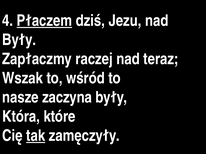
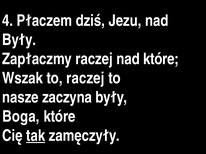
Płaczem underline: present -> none (44, 21)
nad teraz: teraz -> które (161, 59)
to wśród: wśród -> raczej (85, 78)
Która: Która -> Boga (21, 117)
